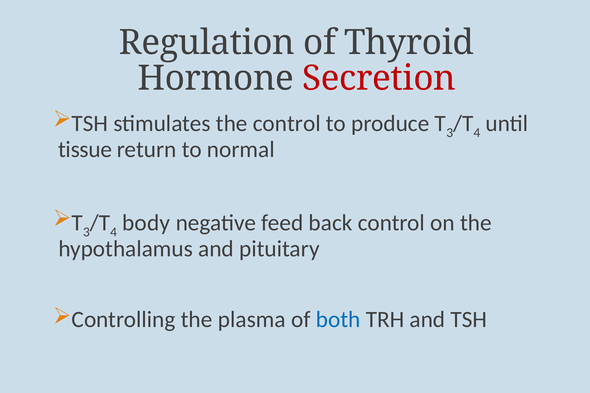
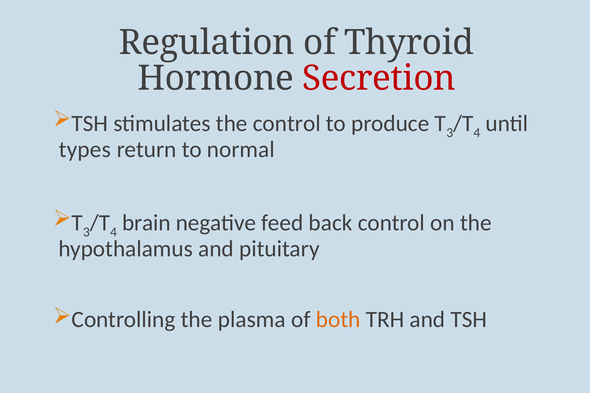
tissue: tissue -> types (85, 150)
body: body -> brain (146, 223)
both colour: blue -> orange (338, 320)
